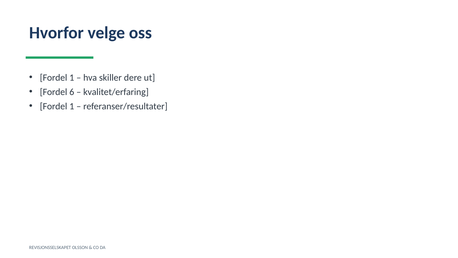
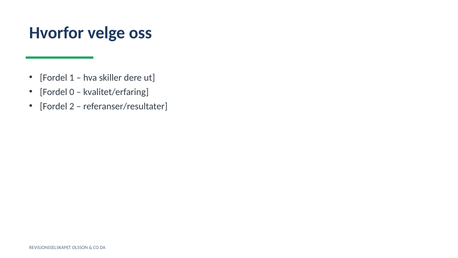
6: 6 -> 0 (72, 92)
1: 1 -> 2 (72, 106)
